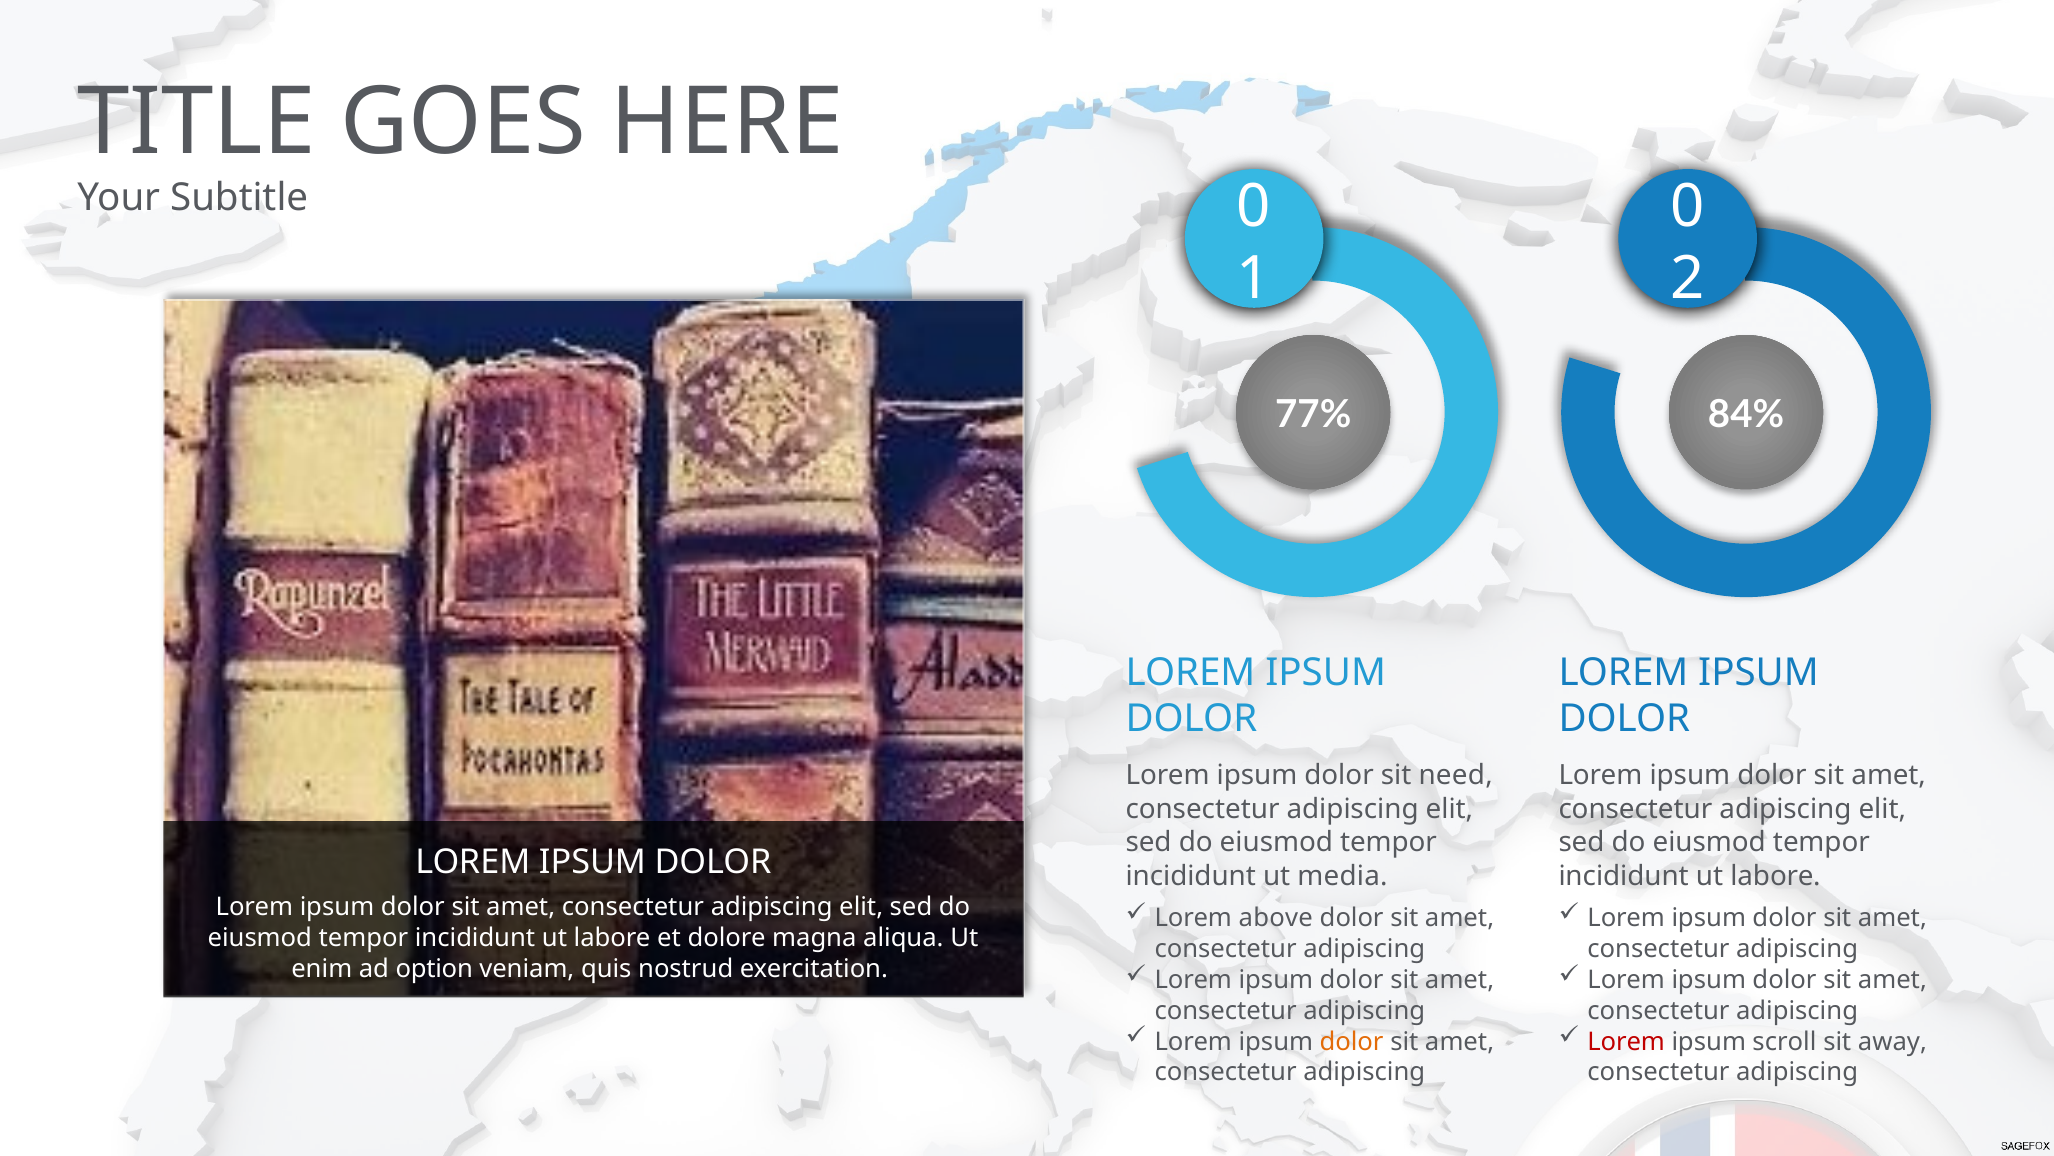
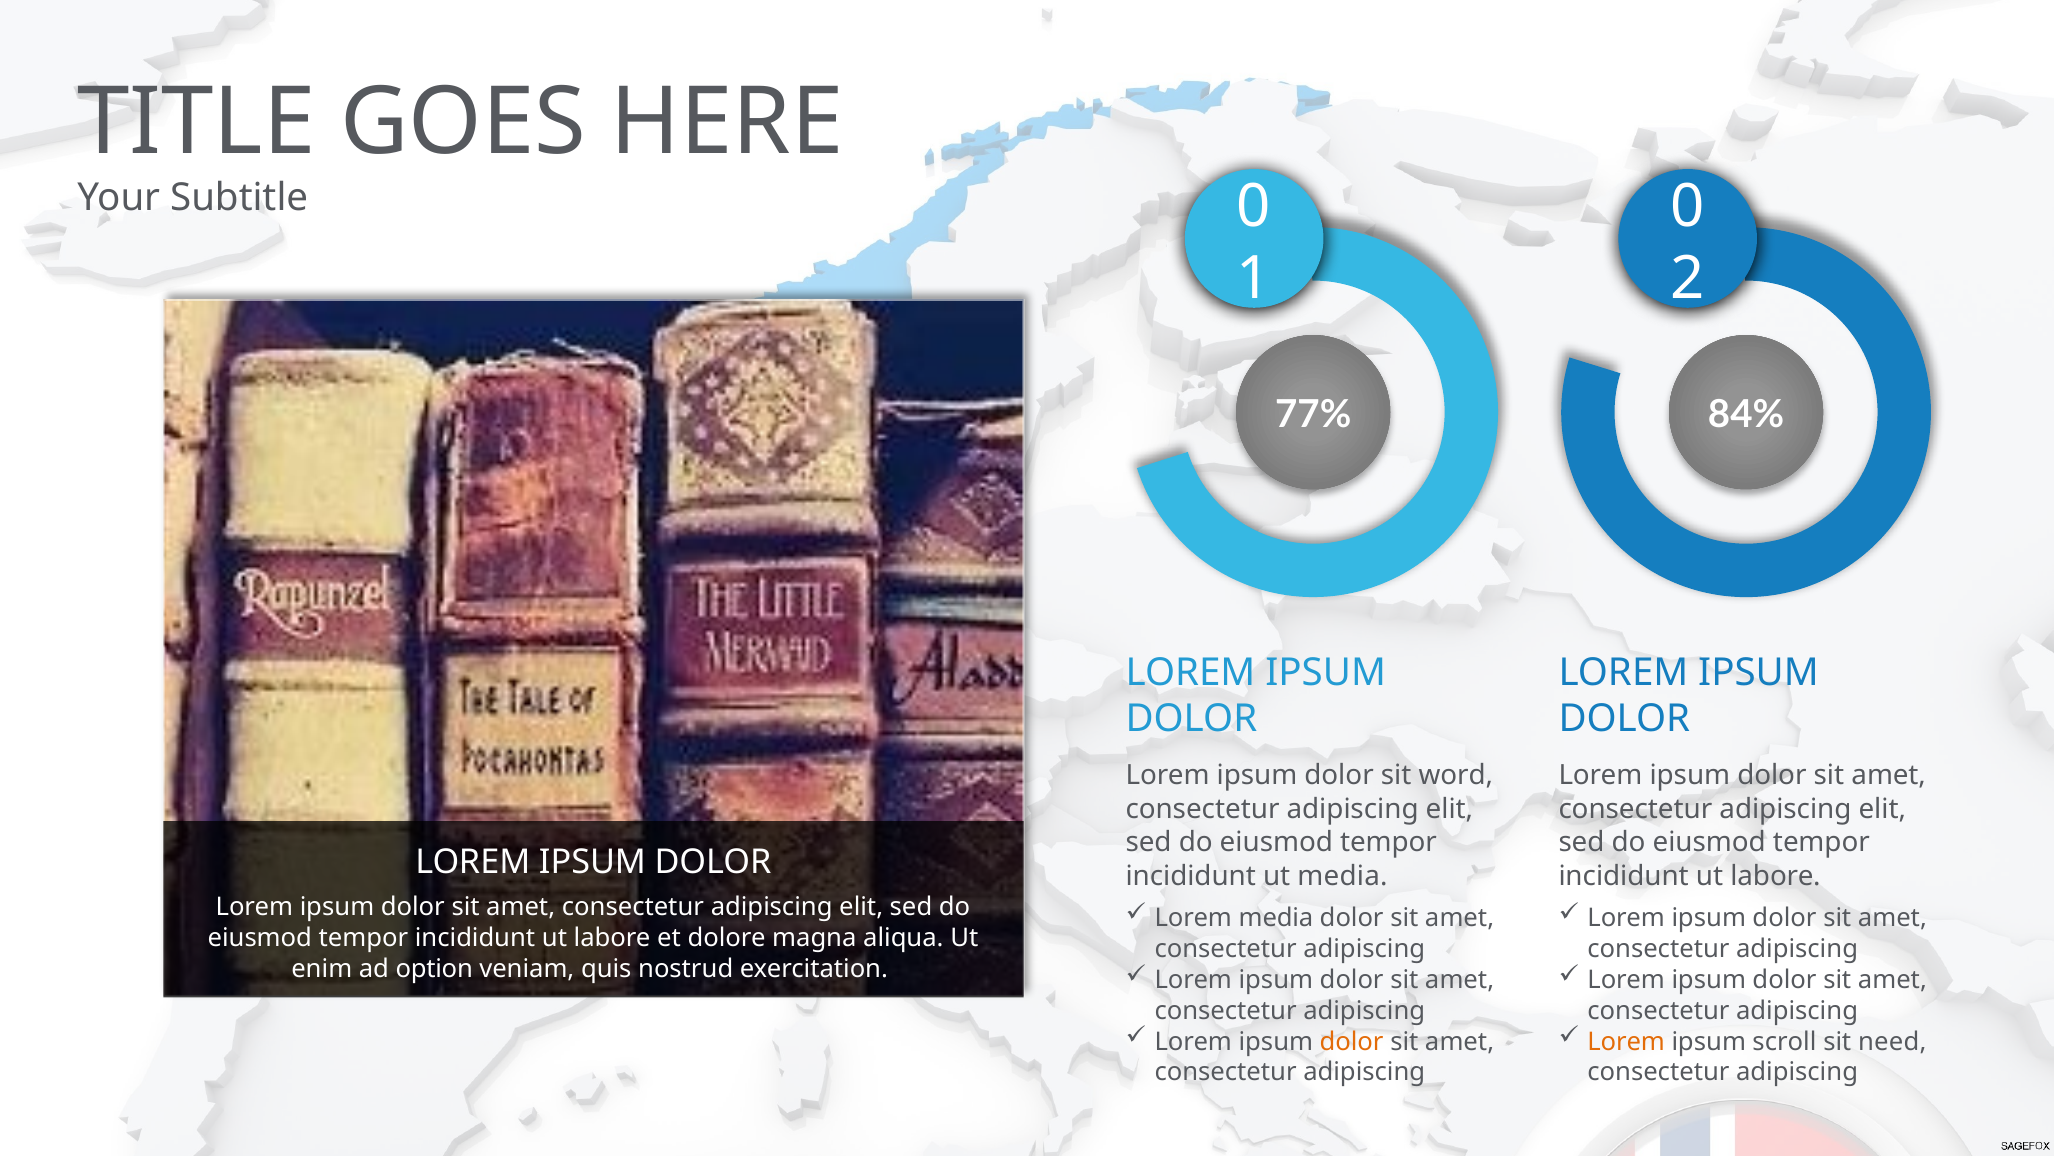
need: need -> word (1456, 775)
Lorem above: above -> media (1276, 918)
Lorem colour: red -> orange (1626, 1041)
away: away -> need (1892, 1041)
